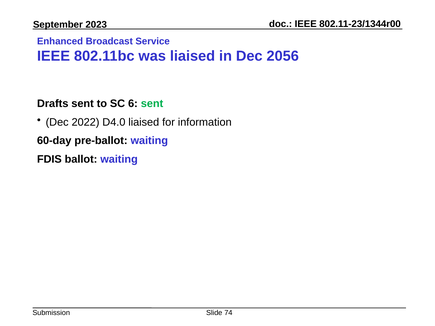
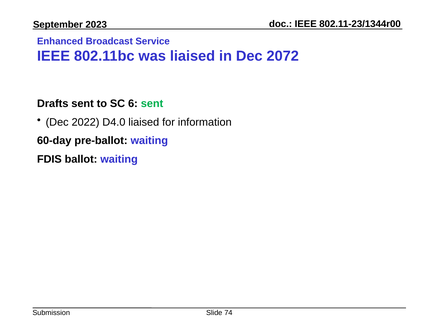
2056: 2056 -> 2072 (283, 56)
